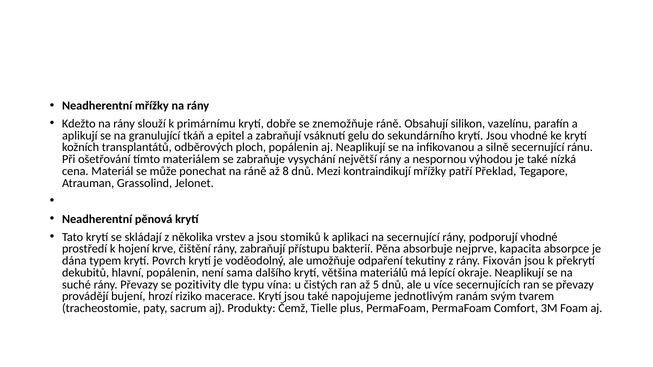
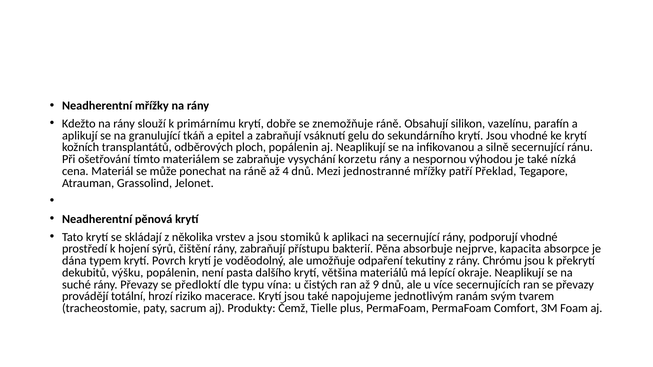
největší: největší -> korzetu (357, 159)
8: 8 -> 4 (286, 171)
kontraindikují: kontraindikují -> jednostranné (377, 171)
krve: krve -> sýrů (164, 249)
Fixován: Fixován -> Chrómu (502, 261)
hlavní: hlavní -> výšku (128, 273)
sama: sama -> pasta (240, 273)
pozitivity: pozitivity -> předloktí (198, 285)
5: 5 -> 9 (376, 285)
bujení: bujení -> totální (128, 297)
